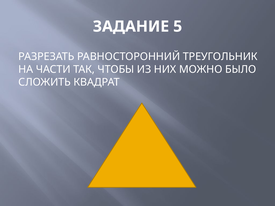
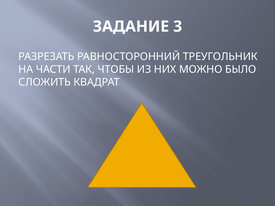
5: 5 -> 3 (178, 27)
